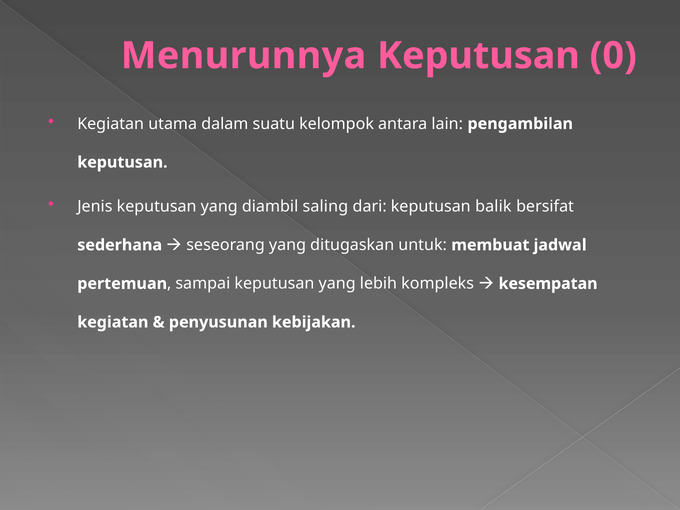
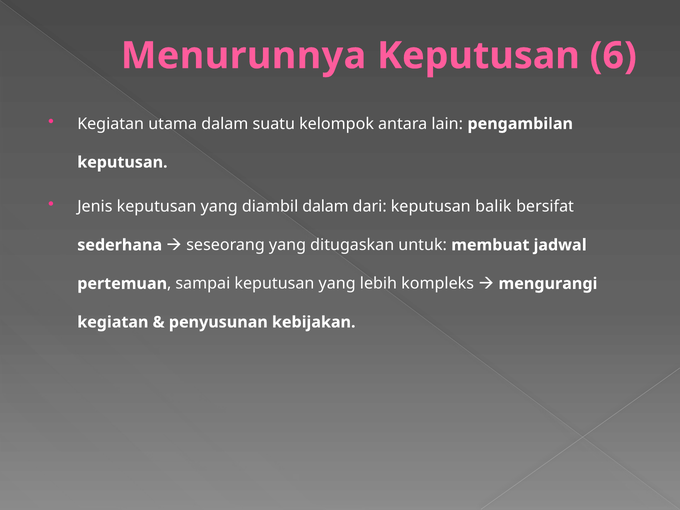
0: 0 -> 6 (613, 56)
diambil saling: saling -> dalam (326, 207)
kesempatan: kesempatan -> mengurangi (548, 284)
